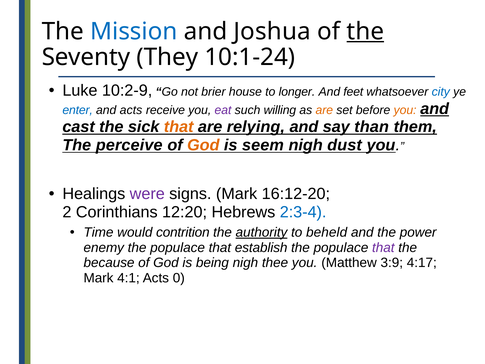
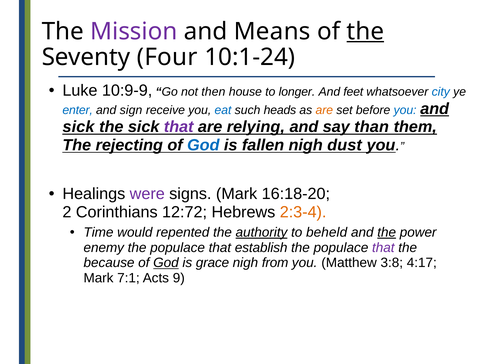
Mission colour: blue -> purple (134, 31)
Joshua: Joshua -> Means (272, 31)
They: They -> Four (167, 57)
10:2-9: 10:2-9 -> 10:9-9 (127, 90)
brier: brier -> then (213, 92)
and acts: acts -> sign (131, 110)
eat colour: purple -> blue (223, 110)
willing: willing -> heads (280, 110)
you colour: orange -> blue (405, 110)
cast: cast -> sick (78, 127)
that colour: orange -> purple (179, 127)
perceive: perceive -> rejecting (129, 145)
God colour: orange -> blue (203, 145)
seem: seem -> fallen (263, 145)
16:12-20: 16:12-20 -> 16:18-20 (296, 194)
12:20: 12:20 -> 12:72 (185, 212)
2:3-4 colour: blue -> orange (303, 212)
contrition: contrition -> repented (183, 232)
the underline: none -> present (387, 232)
God underline: none -> present (166, 263)
being: being -> grace (212, 263)
thee: thee -> from (275, 263)
3:9: 3:9 -> 3:8 (392, 263)
4:1: 4:1 -> 7:1 (128, 278)
0: 0 -> 9 (179, 278)
